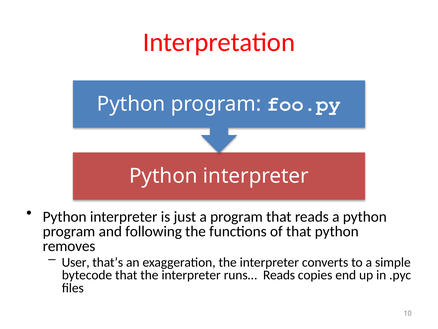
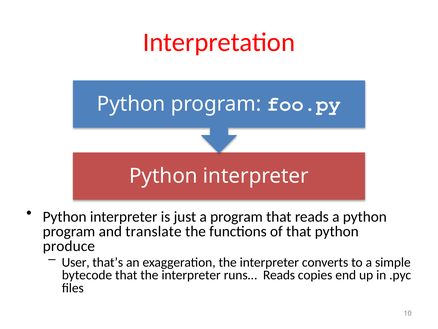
following: following -> translate (154, 231)
removes: removes -> produce (69, 246)
